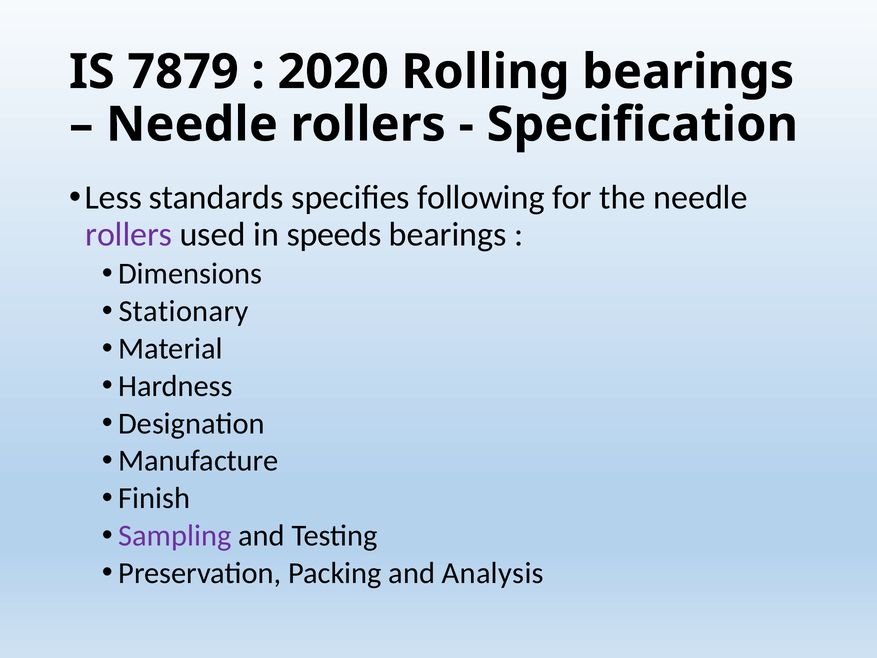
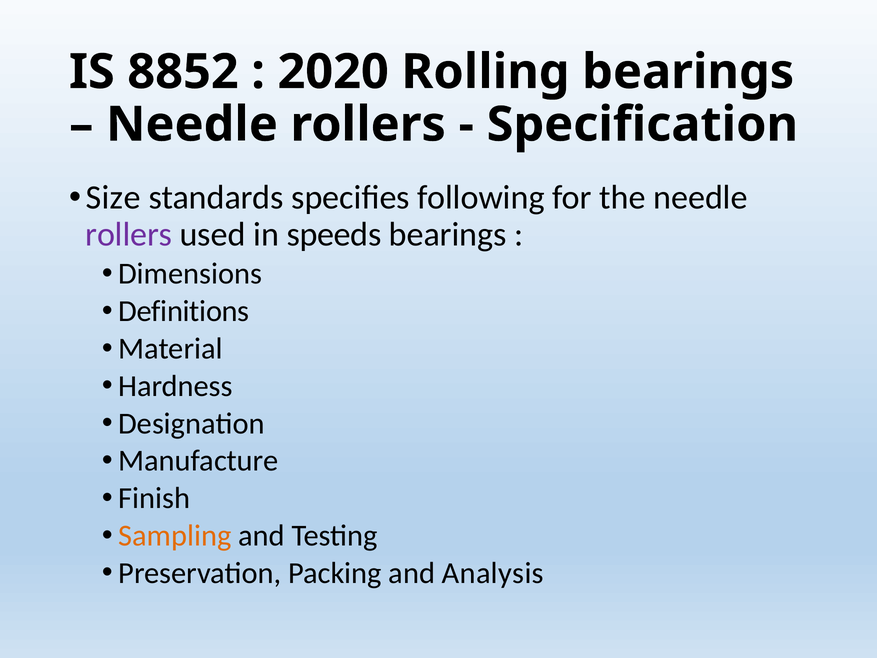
7879: 7879 -> 8852 (183, 72)
Less: Less -> Size (113, 198)
Stationary: Stationary -> Definitions (184, 311)
Sampling colour: purple -> orange (175, 536)
